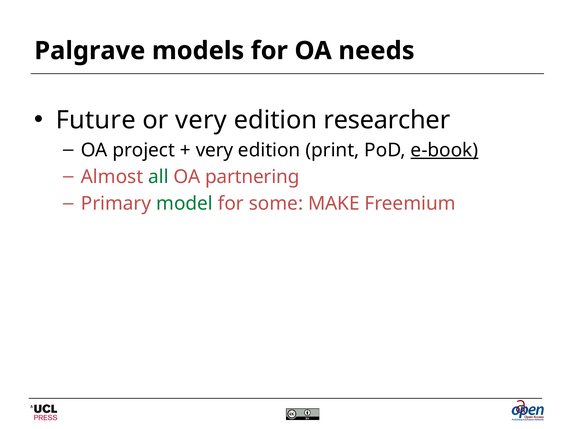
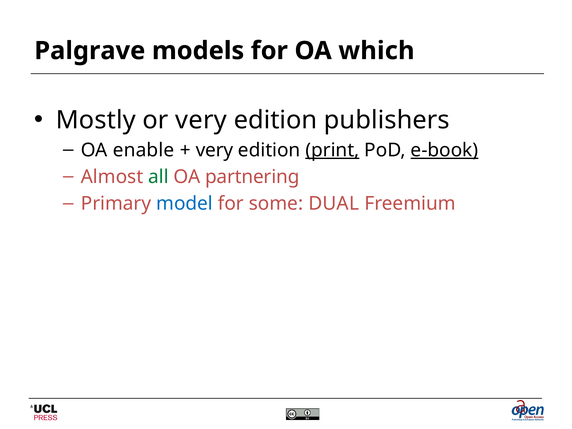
needs: needs -> which (376, 51)
Future: Future -> Mostly (96, 120)
researcher: researcher -> publishers (387, 120)
project: project -> enable (144, 150)
print underline: none -> present (332, 150)
model colour: green -> blue (185, 203)
MAKE: MAKE -> DUAL (334, 203)
